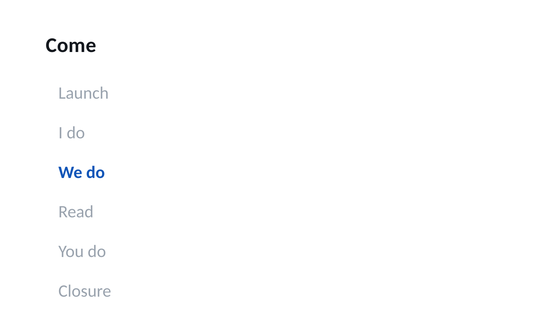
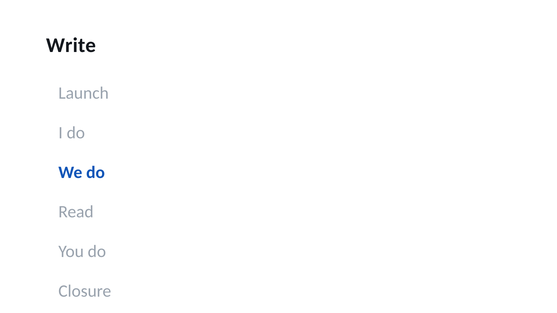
Come: Come -> Write (71, 45)
